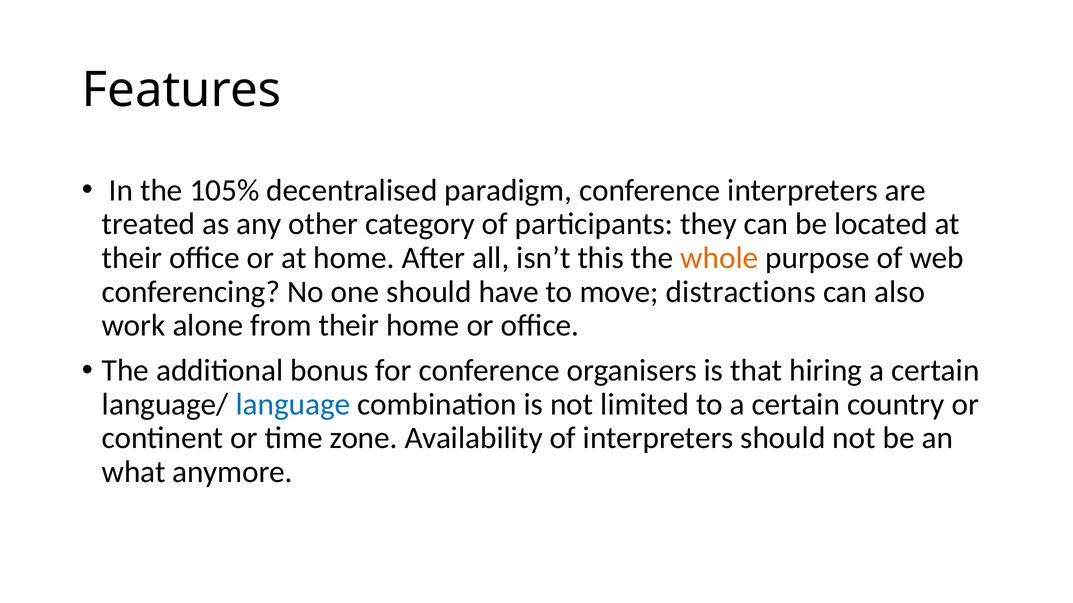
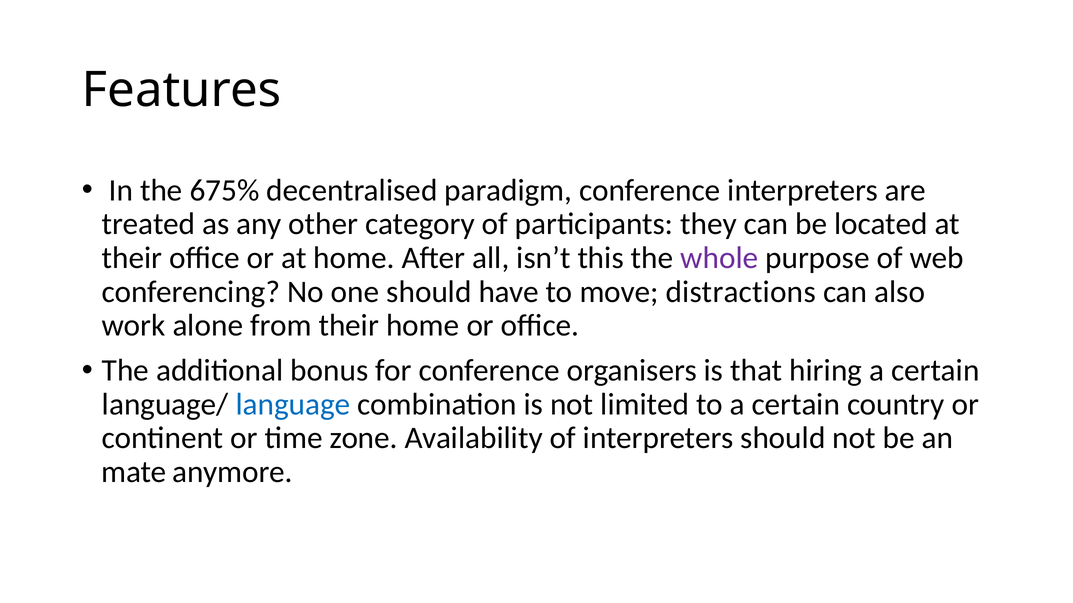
105%: 105% -> 675% (224, 191)
whole colour: orange -> purple (719, 258)
what: what -> mate (134, 472)
